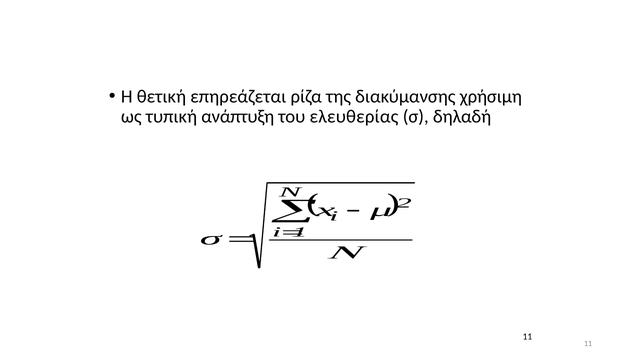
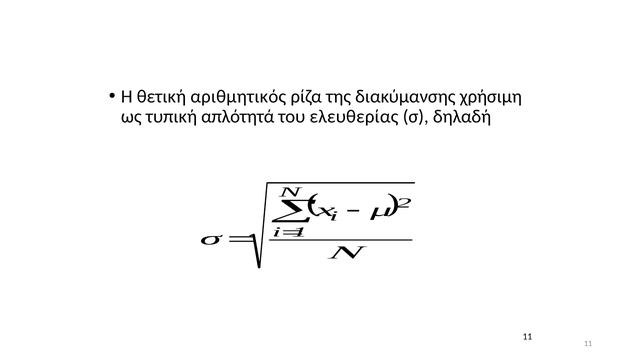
επηρεάζεται: επηρεάζεται -> αριθμητικός (238, 97)
ανάπτυξη: ανάπτυξη -> απλότητά (238, 117)
